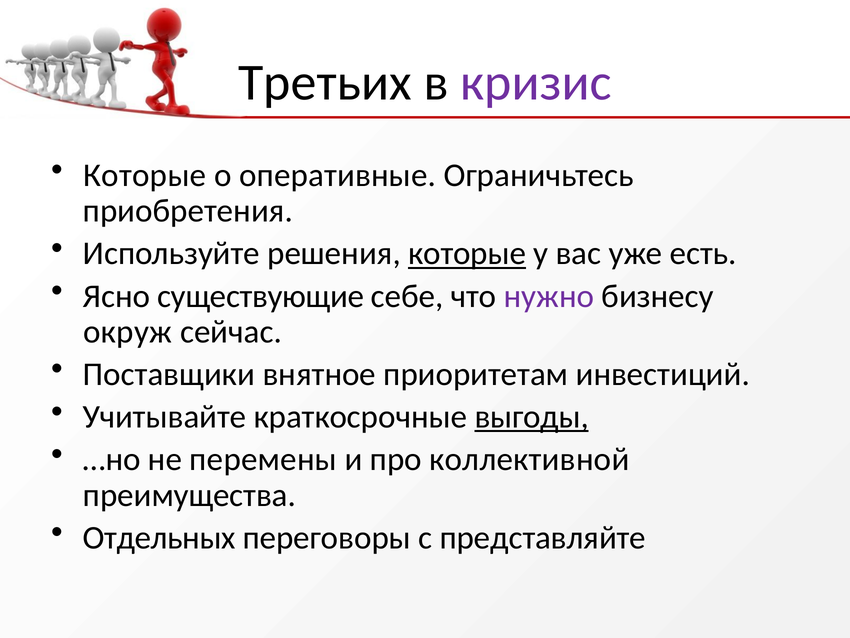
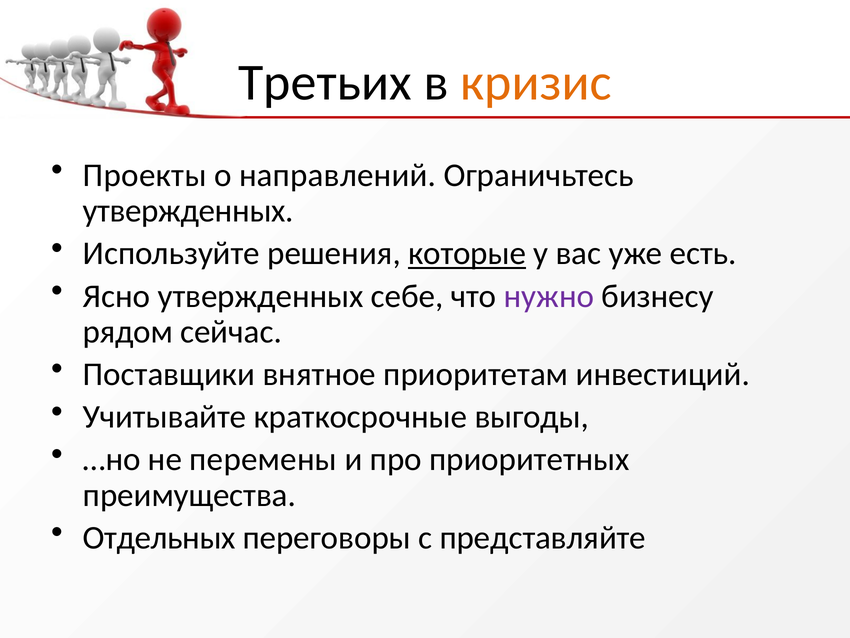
кризис colour: purple -> orange (536, 82)
Которые: Которые -> Проекты (145, 175)
оперативные: оперативные -> направлений (338, 175)
приобретения: приобретения -> утвержденных (188, 211)
Ясно существующие: существующие -> утвержденных (261, 296)
окруж: окруж -> рядом (128, 332)
выгоды underline: present -> none (532, 417)
коллективной: коллективной -> приоритетных (529, 459)
